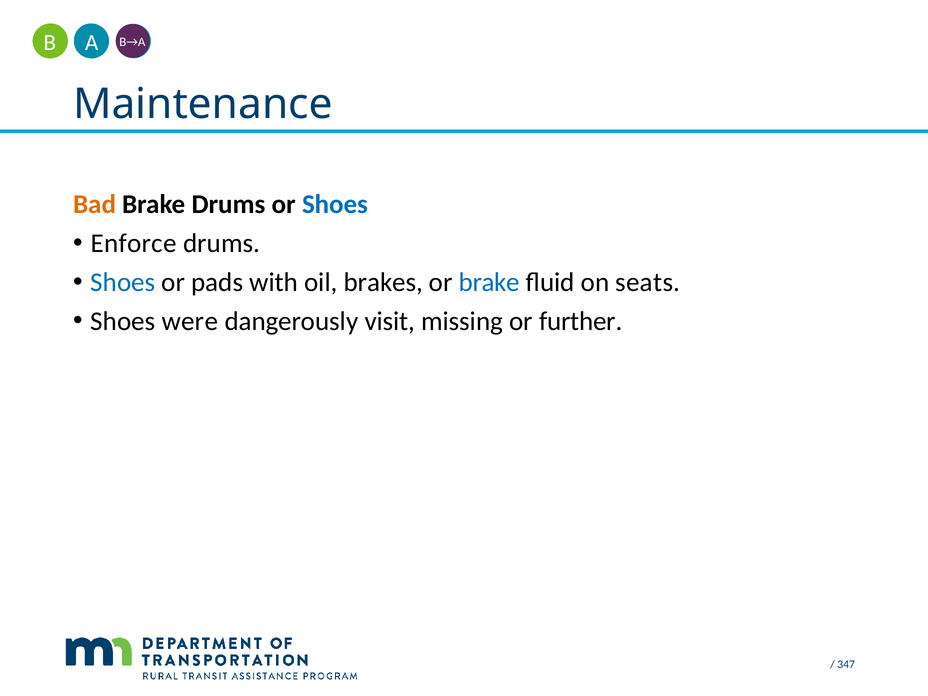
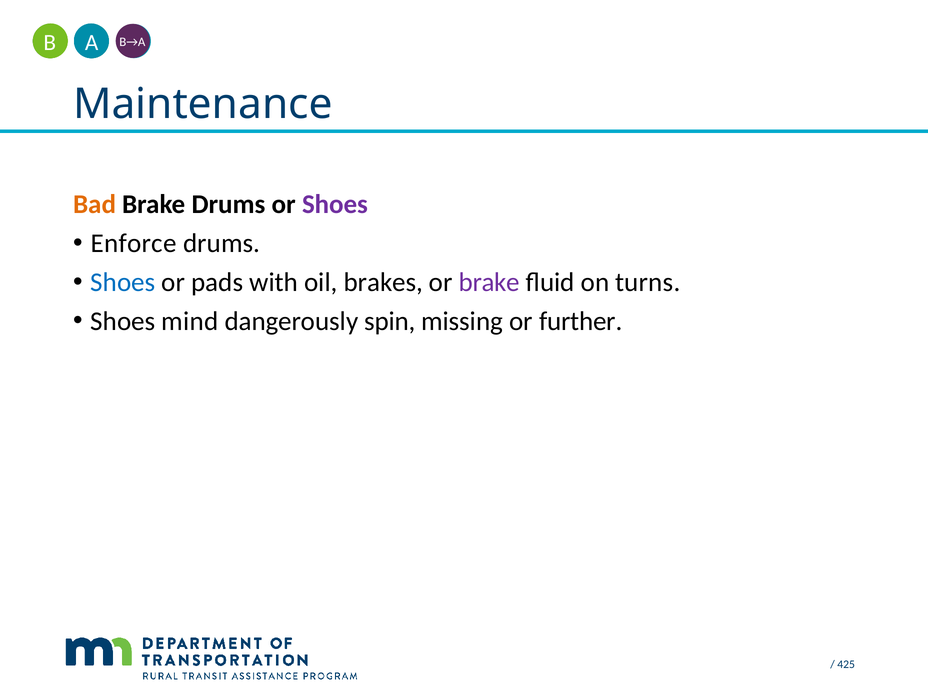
Shoes colour: blue -> purple (335, 204)
brake colour: blue -> purple (489, 282)
seats: seats -> turns (648, 282)
were: were -> mind (190, 321)
visit: visit -> spin (390, 321)
347: 347 -> 425 (846, 664)
